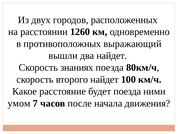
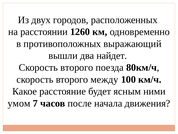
знаниях: знаниях -> второго (77, 67)
второго найдет: найдет -> между (104, 79)
будет поезда: поезда -> ясным (127, 91)
